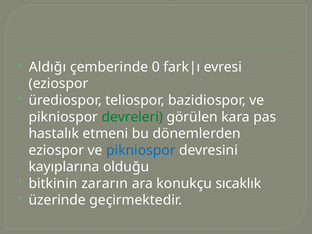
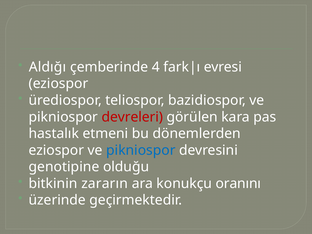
0: 0 -> 4 (156, 67)
devreleri colour: green -> red (132, 117)
kayıplarına: kayıplarına -> genotipine (64, 167)
sıcaklık: sıcaklık -> oranını (238, 184)
